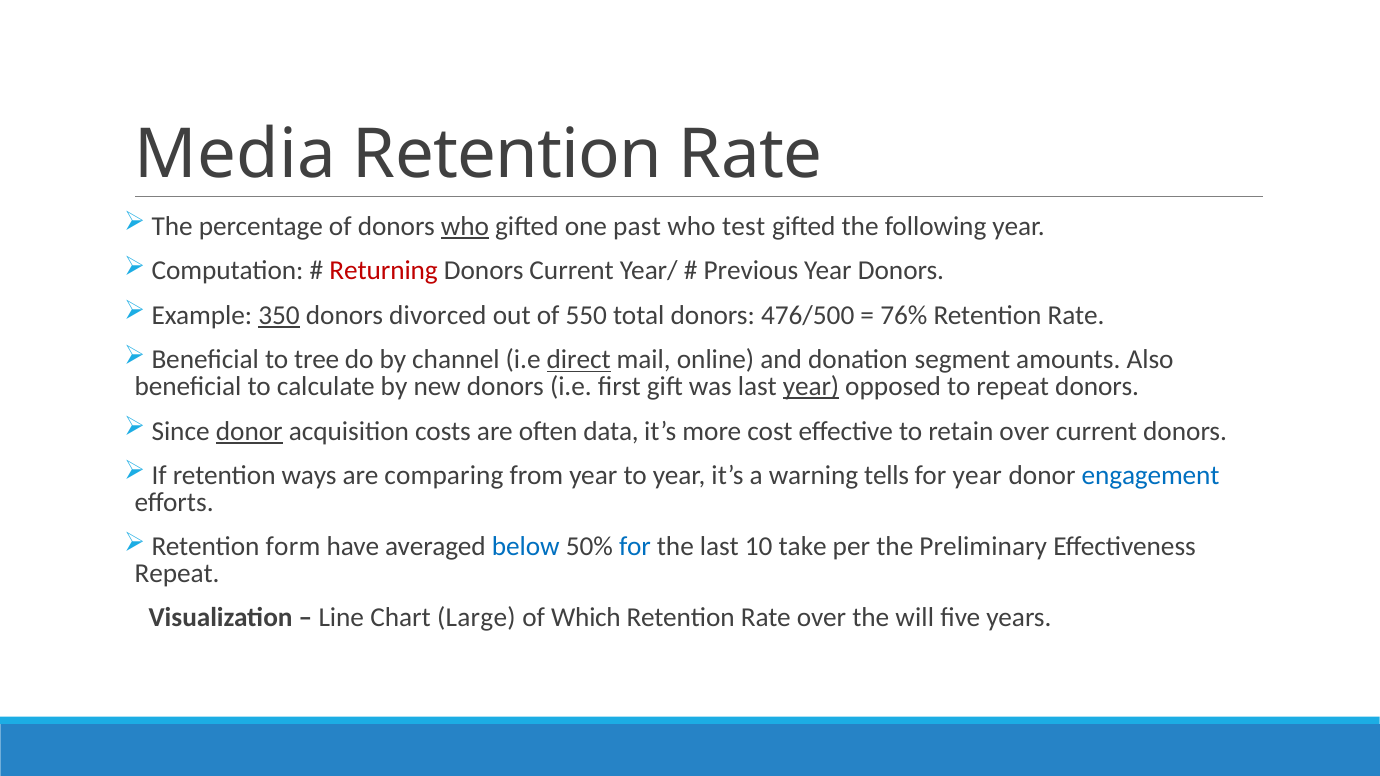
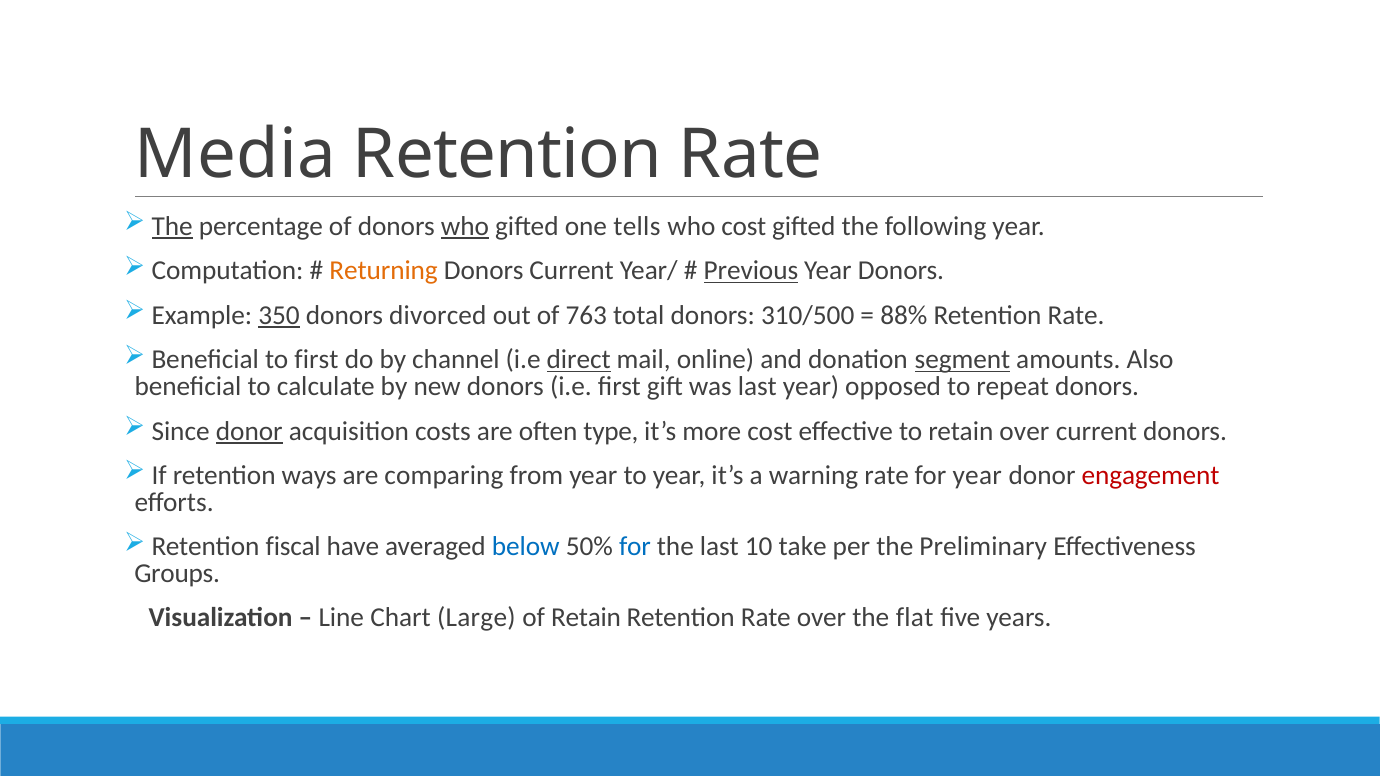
The underline: none -> present (172, 226)
past: past -> tells (637, 226)
who test: test -> cost (744, 226)
Returning colour: red -> orange (384, 271)
Previous underline: none -> present (751, 271)
550: 550 -> 763 (586, 315)
476/500: 476/500 -> 310/500 (808, 315)
76%: 76% -> 88% (904, 315)
to tree: tree -> first (316, 360)
segment underline: none -> present (962, 360)
year underline: present -> none (811, 387)
data: data -> type (611, 431)
warning tells: tells -> rate (887, 476)
engagement colour: blue -> red (1151, 476)
form: form -> fiscal (293, 547)
Repeat: Repeat -> Groups (177, 573)
of Which: Which -> Retain (586, 618)
will: will -> flat (915, 618)
